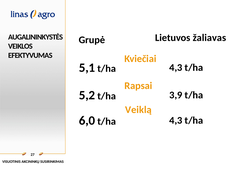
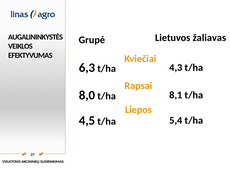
5,1: 5,1 -> 6,3 (87, 68)
5,2: 5,2 -> 8,0 (87, 95)
3,9: 3,9 -> 8,1 (176, 95)
Veiklą: Veiklą -> Liepos (138, 110)
6,0: 6,0 -> 4,5 (87, 121)
4,3: 4,3 -> 5,4 (176, 121)
